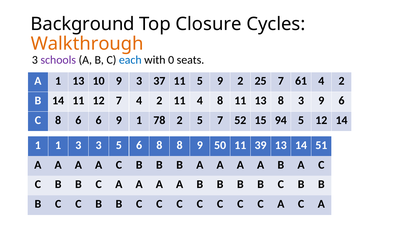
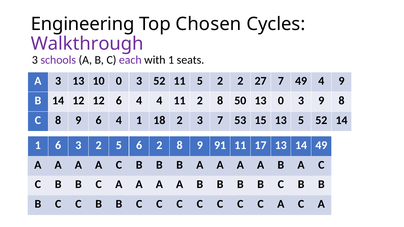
Background: Background -> Engineering (83, 24)
Closure: Closure -> Chosen (208, 24)
Walkthrough colour: orange -> purple (87, 44)
each colour: blue -> purple (130, 60)
with 0: 0 -> 1 (171, 60)
A 1: 1 -> 3 (58, 81)
10 9: 9 -> 0 (119, 81)
3 37: 37 -> 52 (159, 81)
5 9: 9 -> 2 (220, 81)
25: 25 -> 27 (261, 81)
7 61: 61 -> 49 (301, 81)
2: 2 -> 9 (342, 81)
14 11: 11 -> 12 (78, 101)
12 7: 7 -> 6 (119, 101)
2: 2 -> 4 (159, 101)
11 4: 4 -> 2 (200, 101)
8 11: 11 -> 50 (240, 101)
13 8: 8 -> 0 (281, 101)
9 6: 6 -> 8 (342, 101)
C 8 6: 6 -> 9 (78, 121)
9: 9 -> 4 (119, 121)
78: 78 -> 18 (159, 121)
2 5: 5 -> 3 (200, 121)
52: 52 -> 53 (240, 121)
15 94: 94 -> 13 (281, 121)
5 12: 12 -> 52 (321, 121)
1 1: 1 -> 6 (58, 145)
3 3: 3 -> 2 (99, 145)
6 8: 8 -> 2 (159, 145)
50: 50 -> 91 (220, 145)
39: 39 -> 17 (261, 145)
14 51: 51 -> 49 (321, 145)
